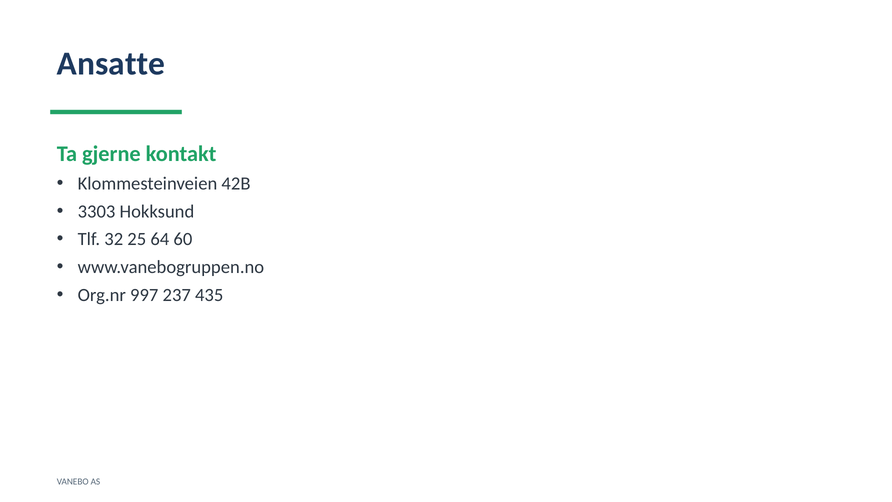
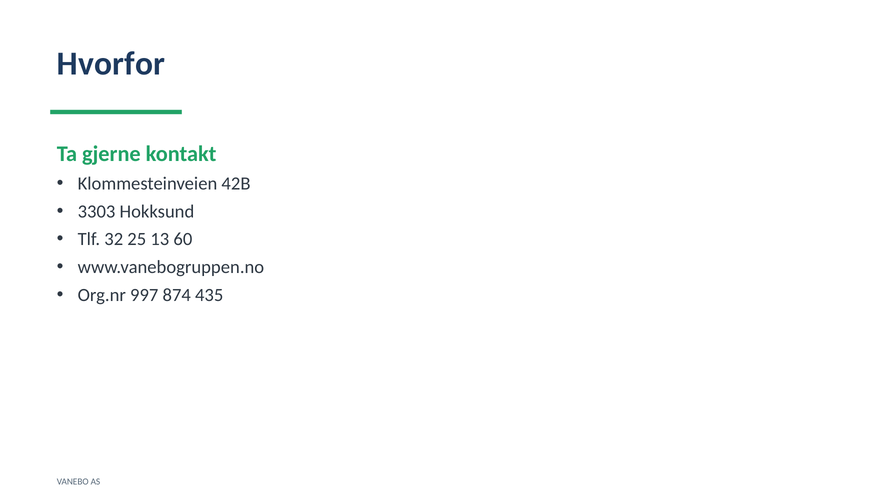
Ansatte: Ansatte -> Hvorfor (111, 64)
64: 64 -> 13 (160, 239)
237: 237 -> 874 (177, 295)
